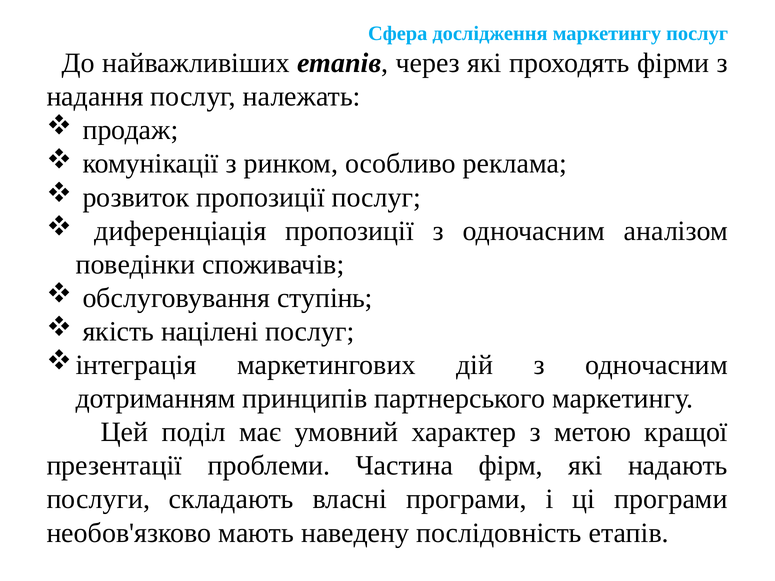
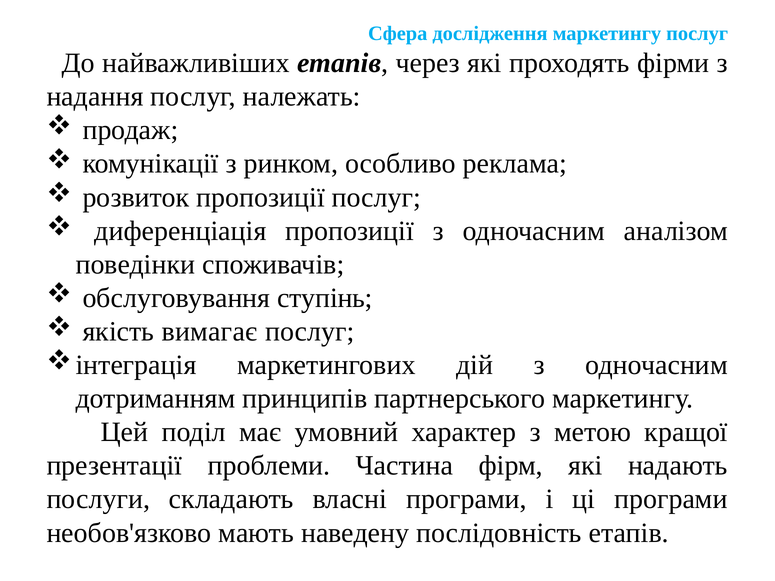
націлені: націлені -> вимагає (209, 332)
